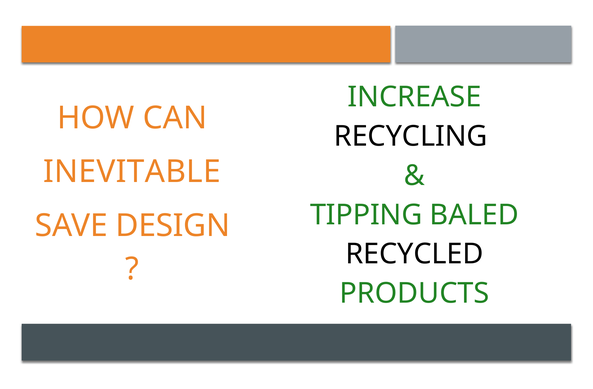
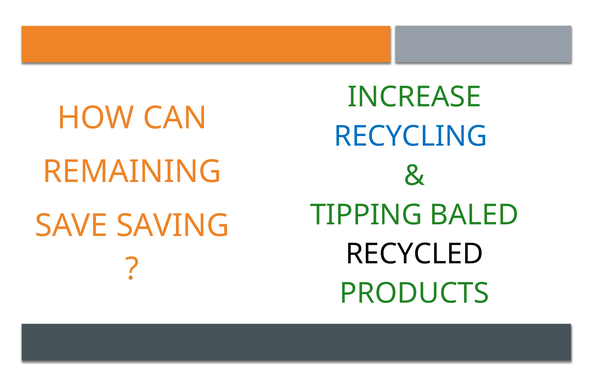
RECYCLING colour: black -> blue (411, 136)
INEVITABLE: INEVITABLE -> REMAINING (132, 172)
DESIGN: DESIGN -> SAVING (173, 226)
